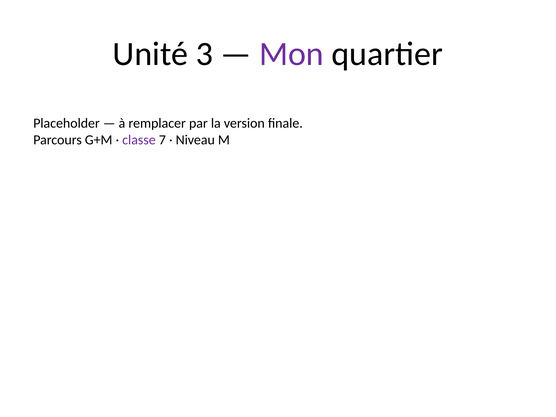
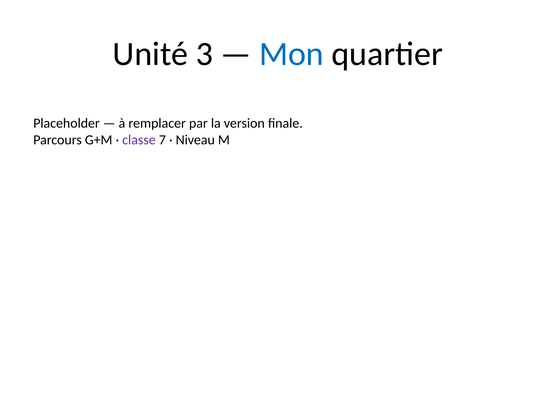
Mon colour: purple -> blue (291, 54)
